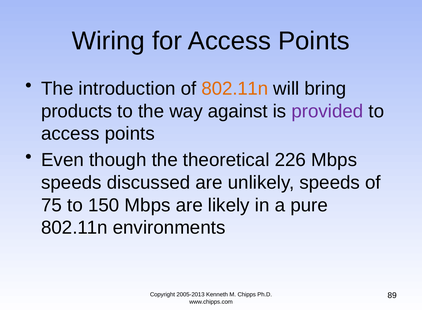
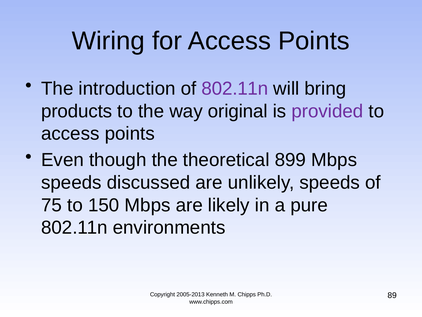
802.11n colour: orange -> purple (235, 89)
against: against -> original (238, 111)
226: 226 -> 899 (290, 160)
